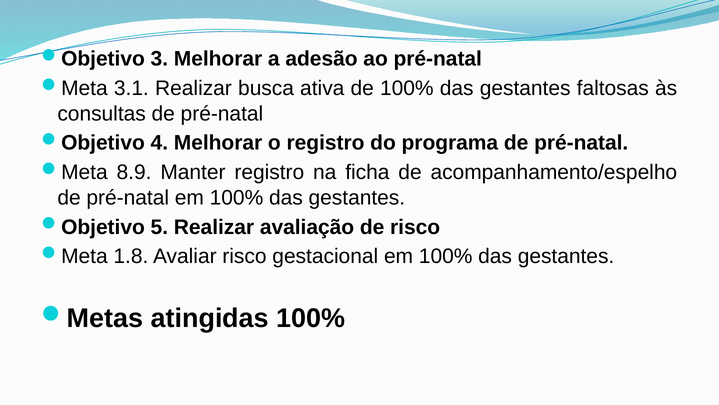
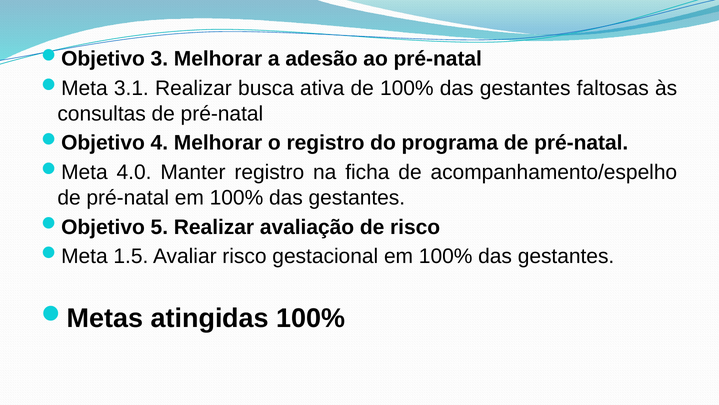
8.9: 8.9 -> 4.0 (134, 172)
1.8: 1.8 -> 1.5 (131, 256)
